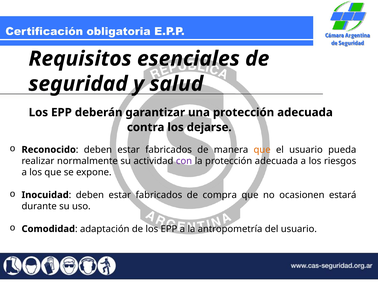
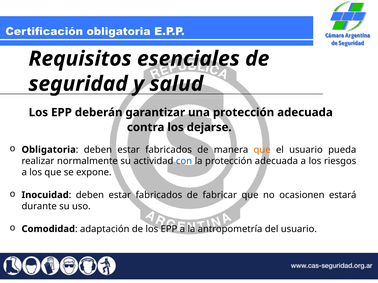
Reconocido: Reconocido -> Obligatoria (49, 150)
con colour: purple -> blue (184, 161)
compra: compra -> fabricar (220, 195)
